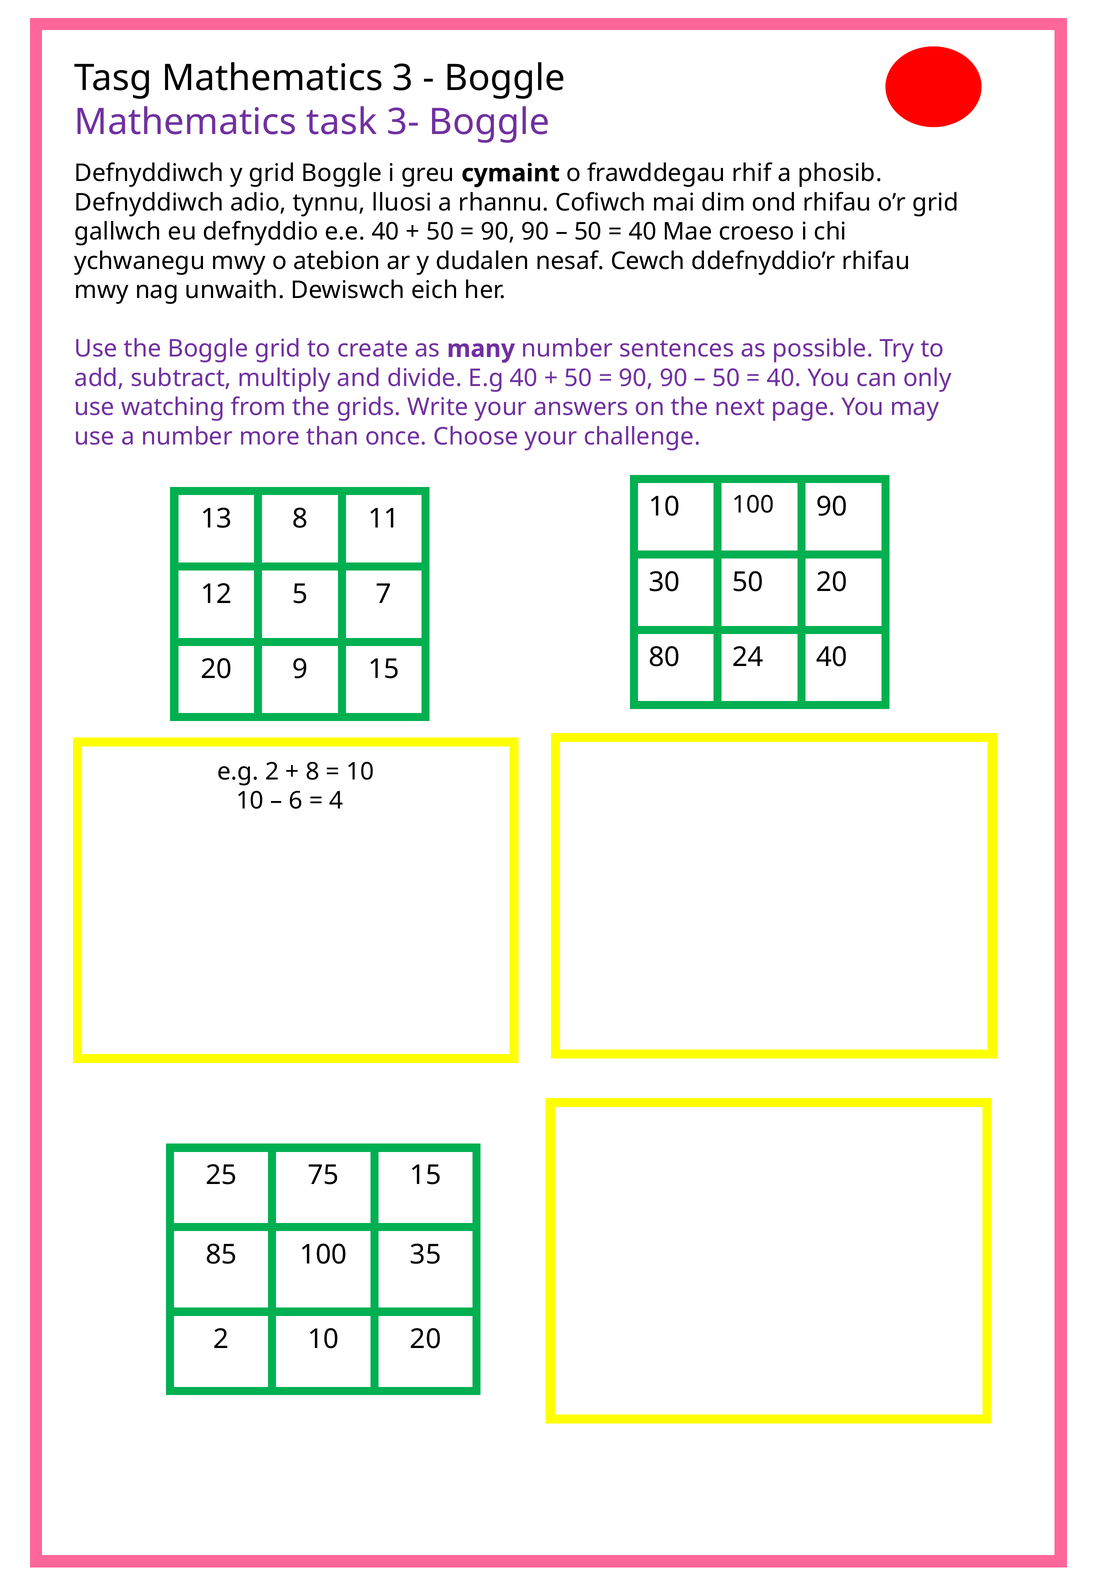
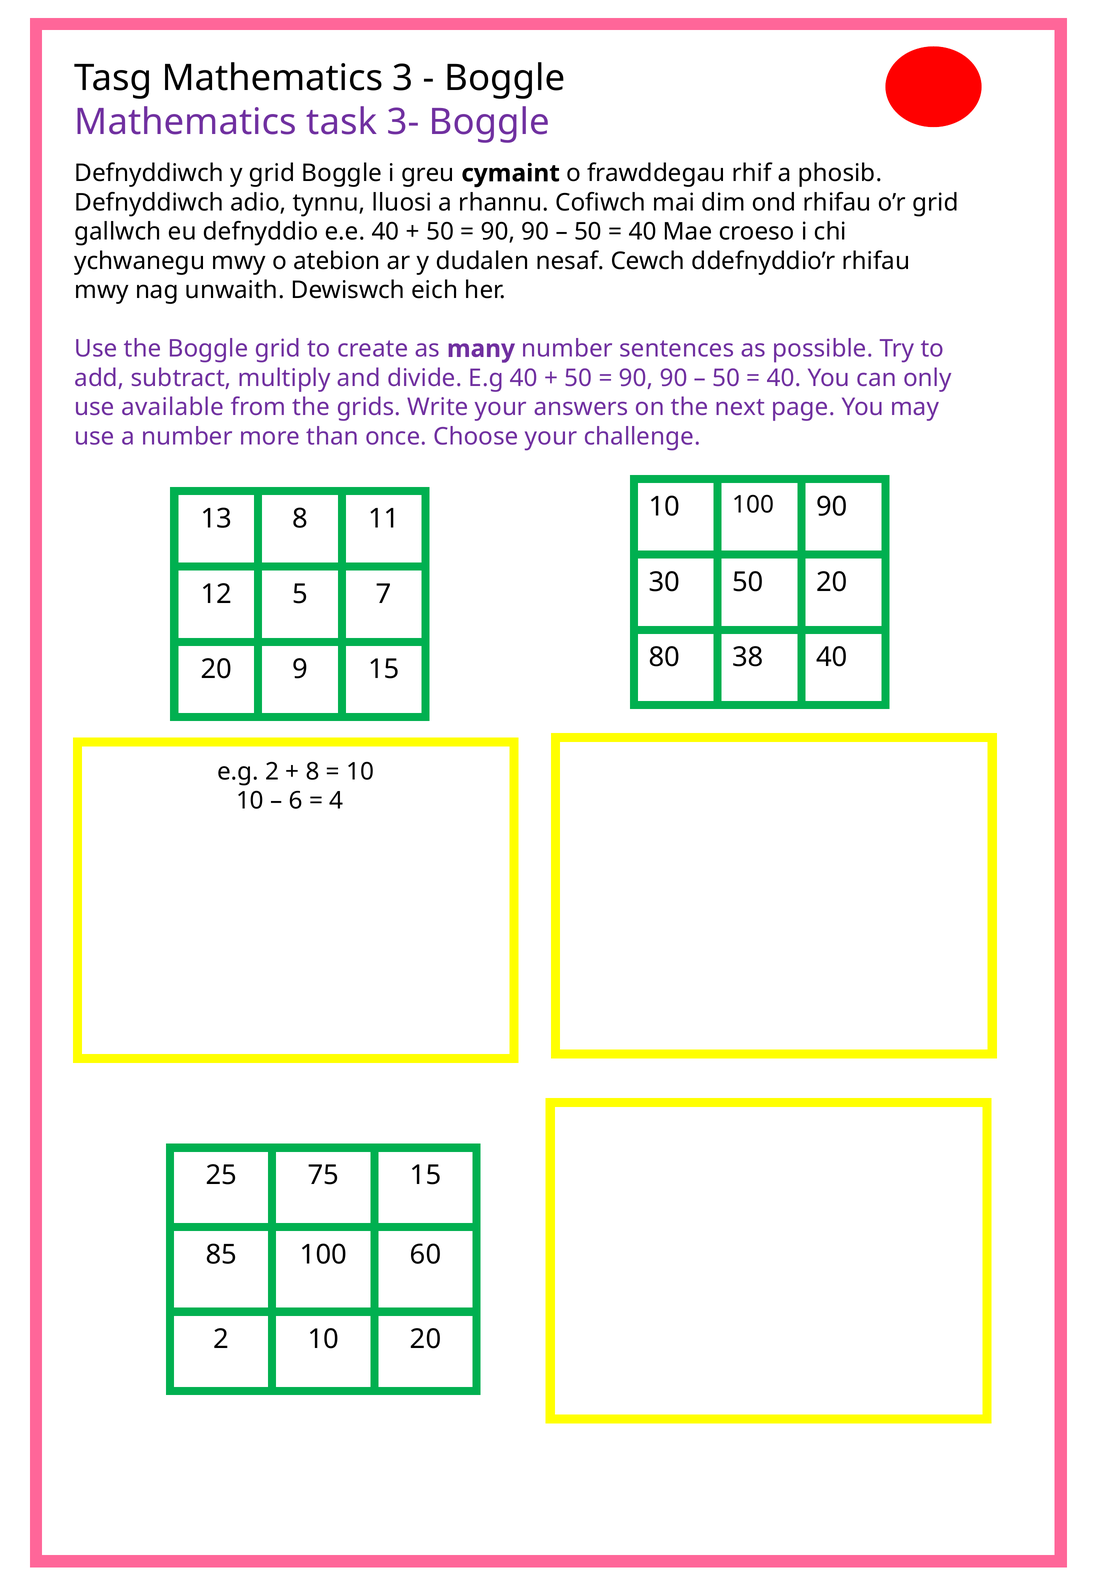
watching: watching -> available (173, 408)
24: 24 -> 38 (748, 658)
35: 35 -> 60 (426, 1255)
